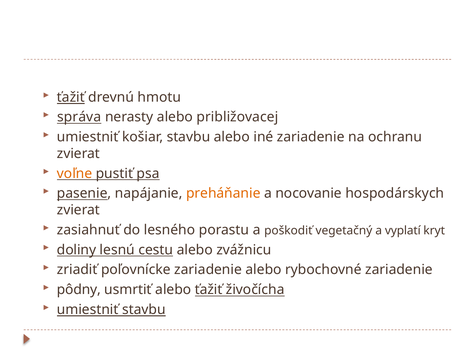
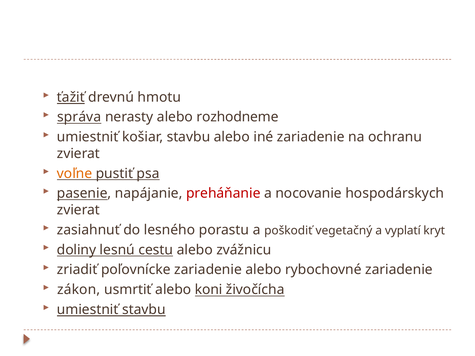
približovacej: približovacej -> rozhodneme (238, 117)
preháňanie colour: orange -> red (223, 194)
pôdny: pôdny -> zákon (79, 290)
alebo ťažiť: ťažiť -> koni (209, 290)
